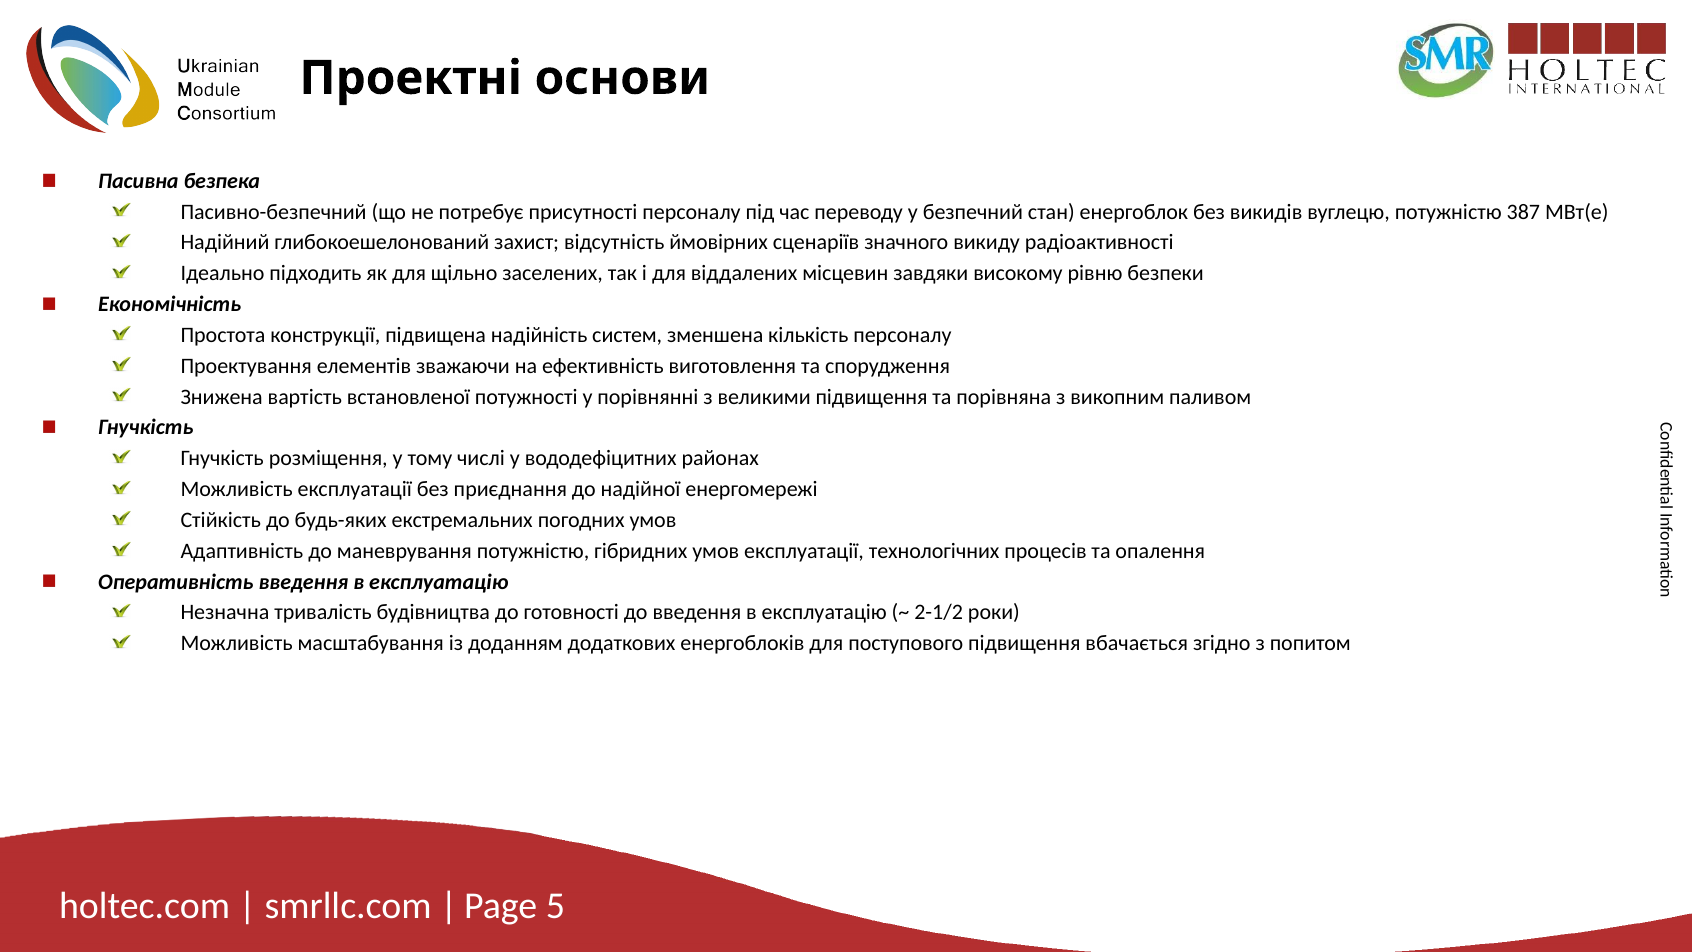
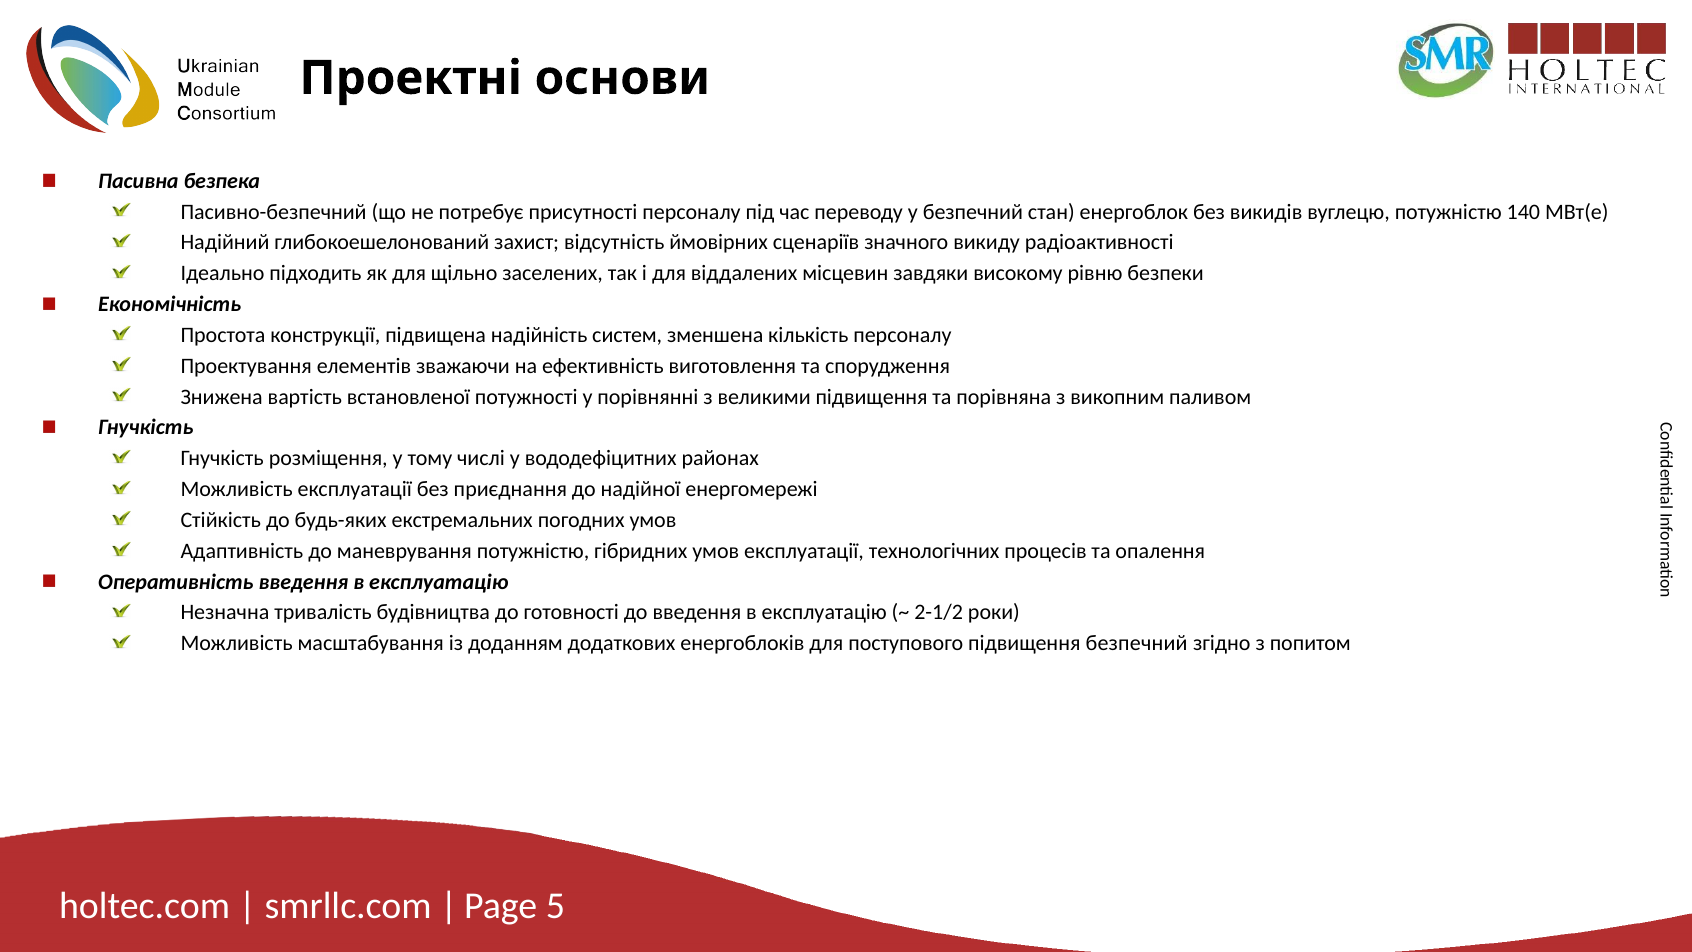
387: 387 -> 140 (1523, 212)
підвищення вбачається: вбачається -> безпечний (1137, 643)
